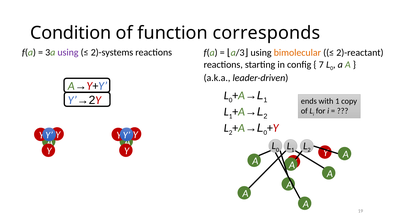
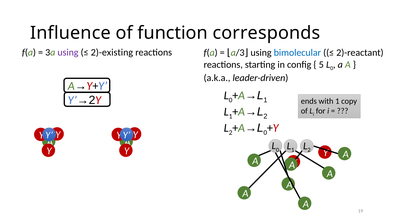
Condition: Condition -> Influence (70, 33)
2)-systems: 2)-systems -> 2)-existing (112, 52)
bimolecular colour: orange -> blue (297, 53)
7: 7 -> 5 (321, 65)
